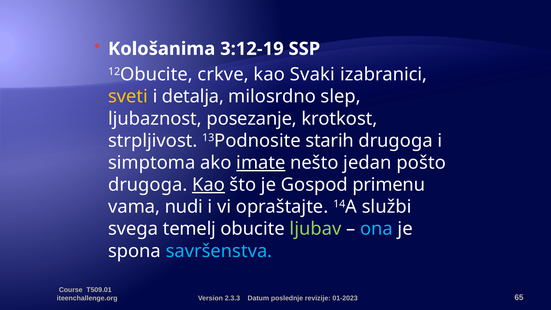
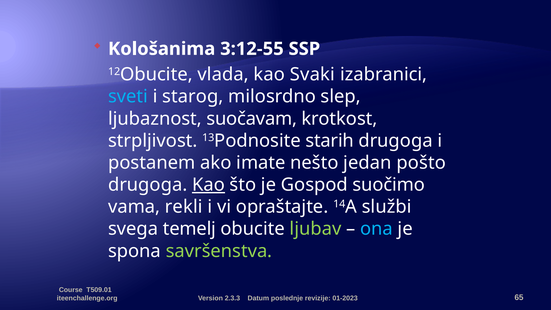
3:12-19: 3:12-19 -> 3:12-55 (252, 49)
crkve: crkve -> vlada (223, 75)
sveti colour: yellow -> light blue (128, 97)
detalja: detalja -> starog (193, 97)
posezanje: posezanje -> suočavam (252, 119)
simptoma: simptoma -> postanem (152, 163)
imate underline: present -> none (261, 163)
primenu: primenu -> suočimo (389, 185)
nudi: nudi -> rekli (184, 207)
savršenstva colour: light blue -> light green (219, 251)
